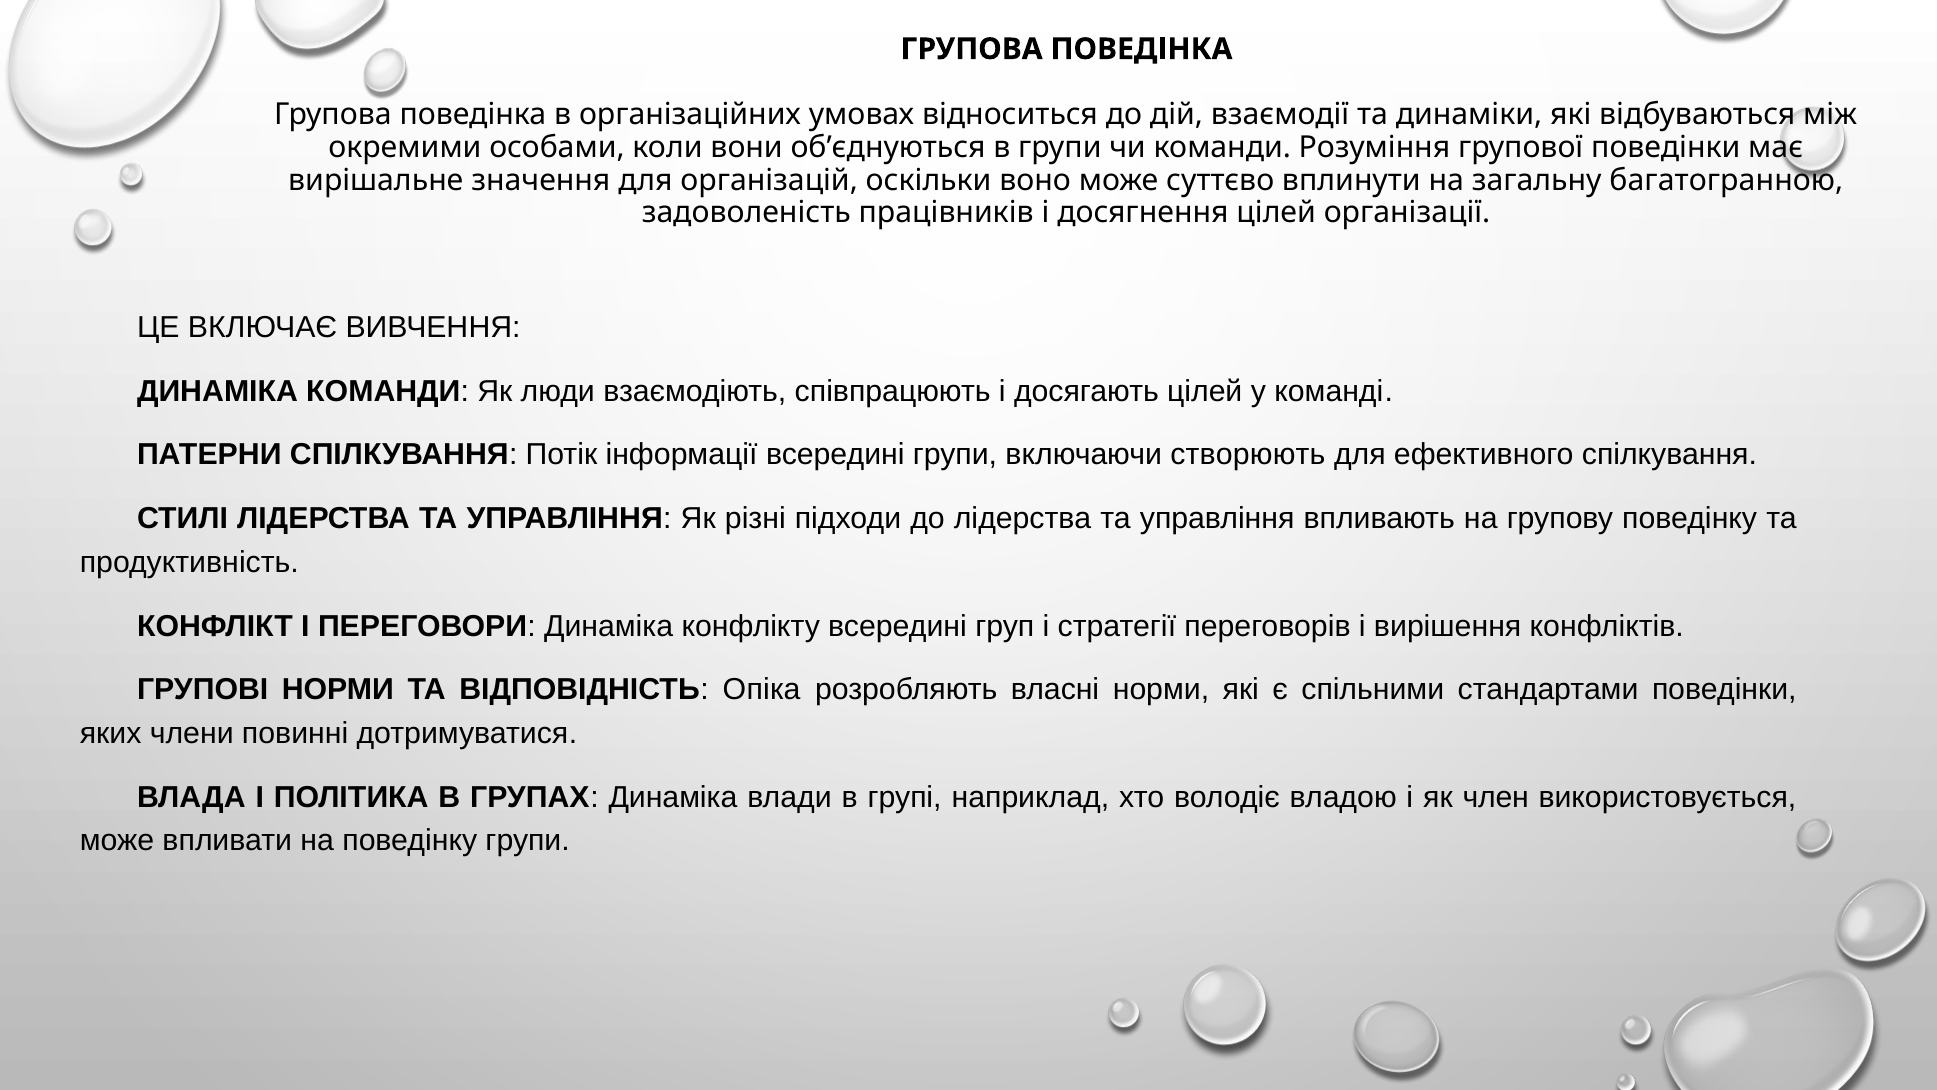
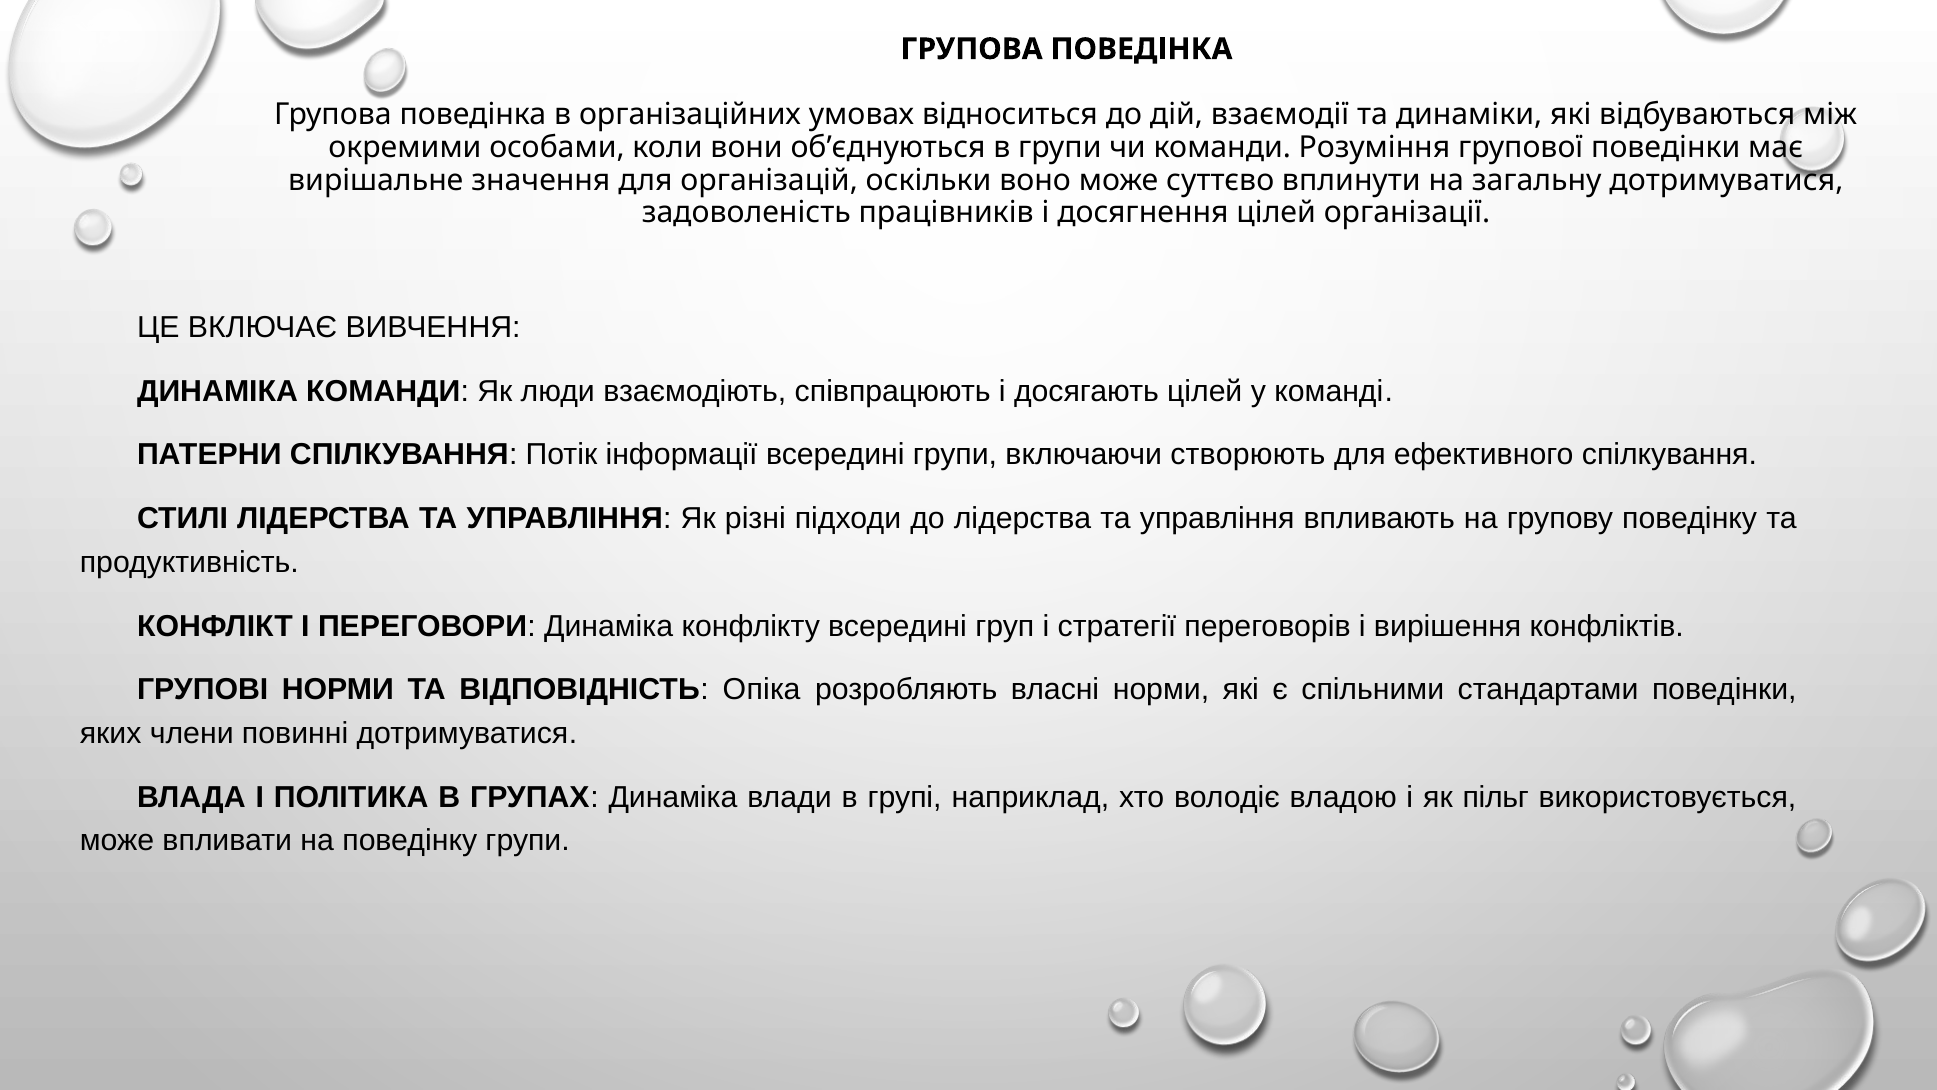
загальну багатогранною: багатогранною -> дотримуватися (1726, 180)
член: член -> пільг (1496, 797)
